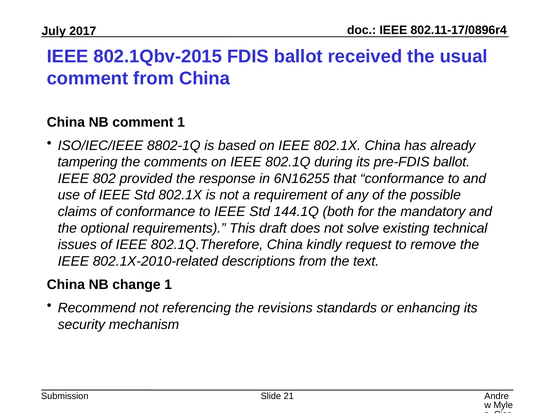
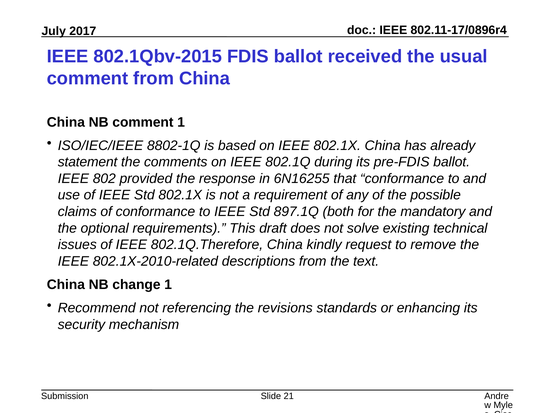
tampering: tampering -> statement (88, 162)
144.1Q: 144.1Q -> 897.1Q (296, 211)
